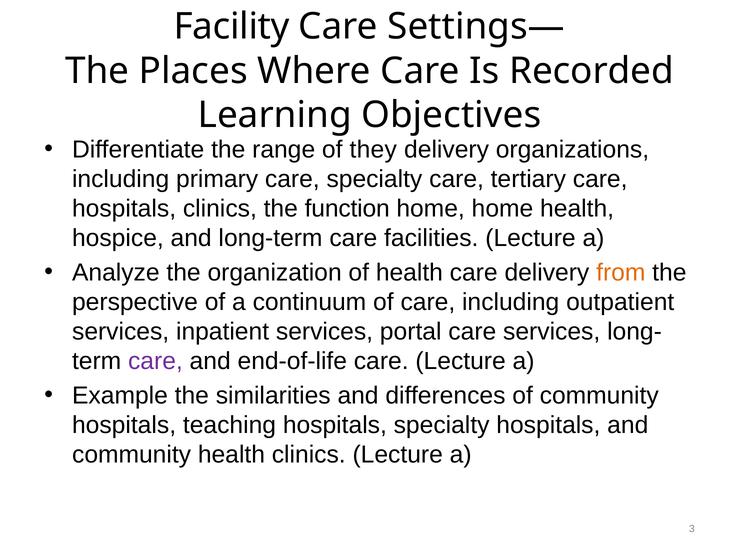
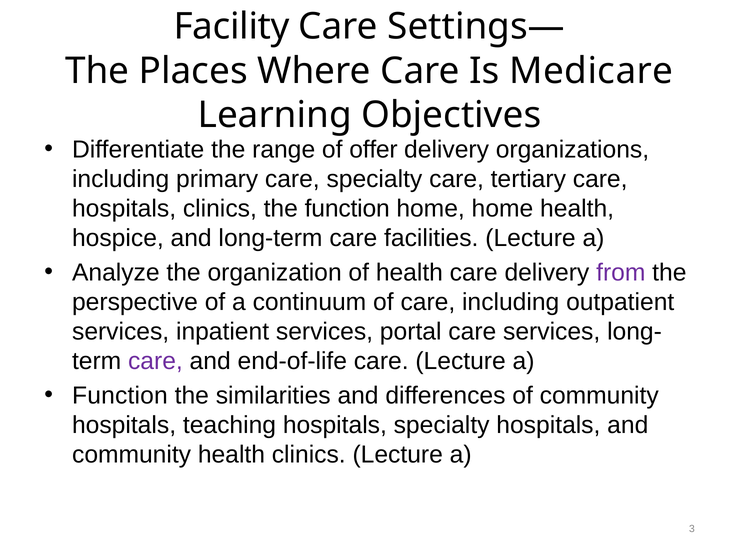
Recorded: Recorded -> Medicare (591, 71)
they: they -> offer (373, 150)
from colour: orange -> purple (621, 273)
Example: Example -> Function (120, 396)
